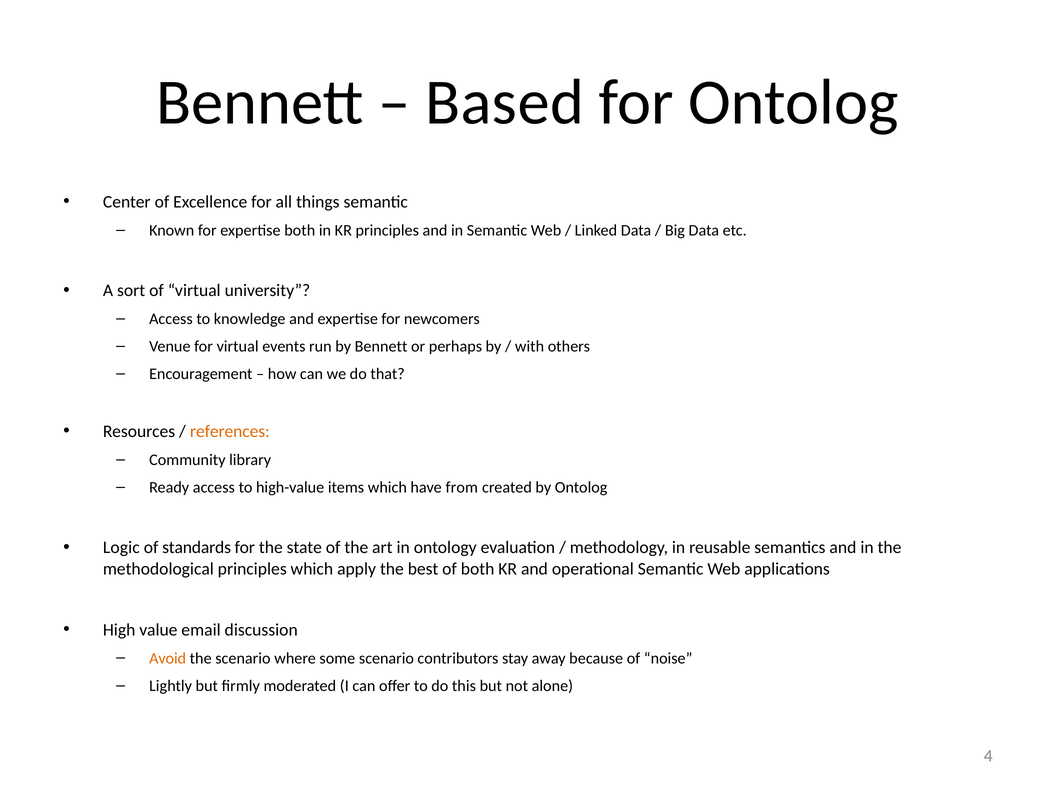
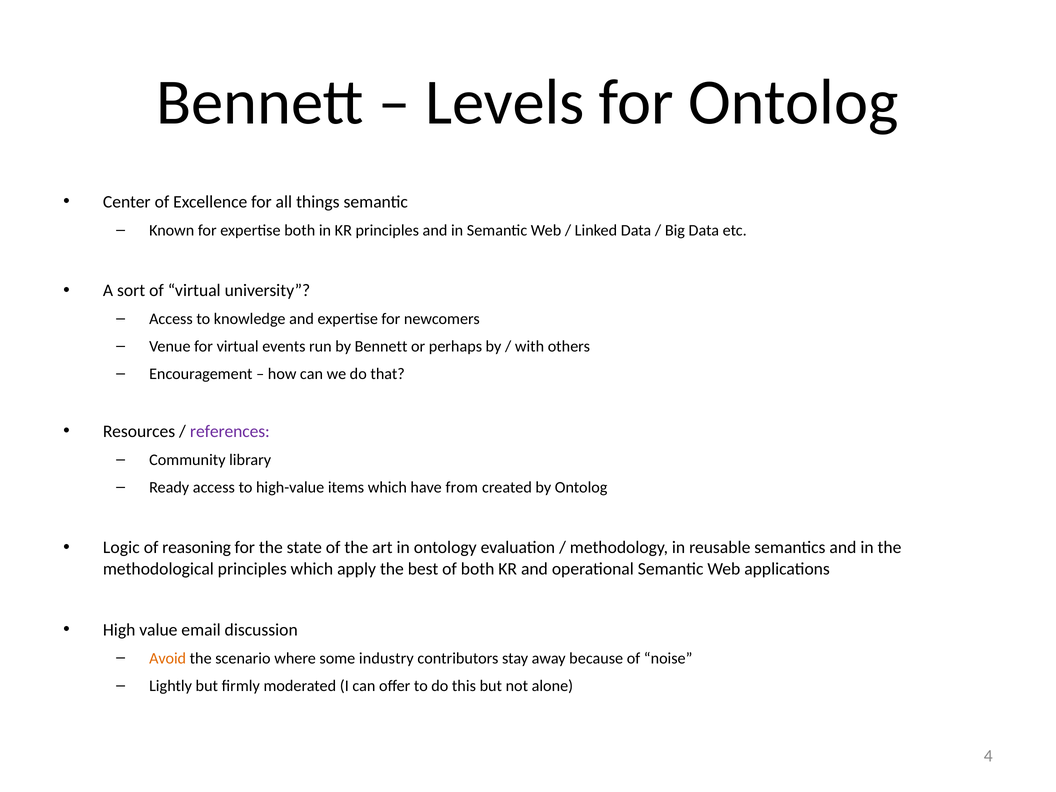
Based: Based -> Levels (505, 102)
references colour: orange -> purple (230, 431)
standards: standards -> reasoning (197, 548)
some scenario: scenario -> industry (386, 658)
